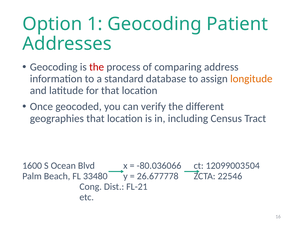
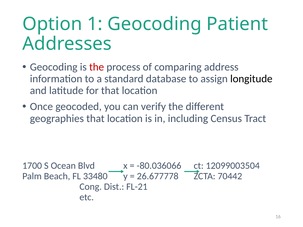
longitude colour: orange -> black (251, 79)
1600: 1600 -> 1700 (32, 166)
22546: 22546 -> 70442 (230, 176)
